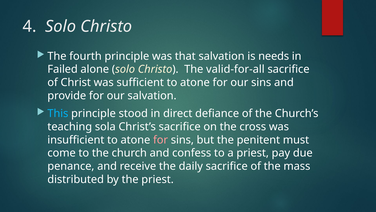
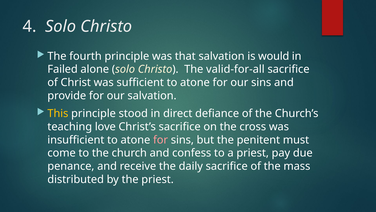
needs: needs -> would (274, 56)
This colour: light blue -> yellow (58, 113)
sola: sola -> love (105, 126)
